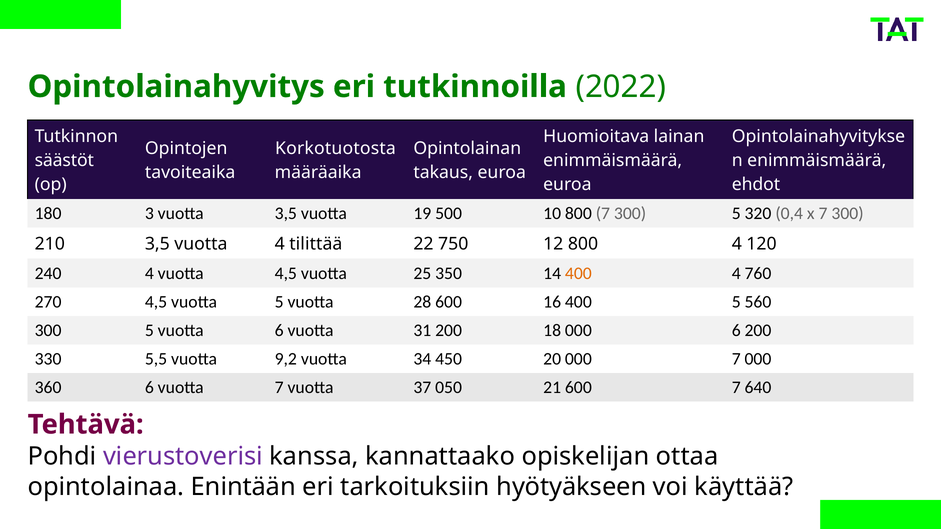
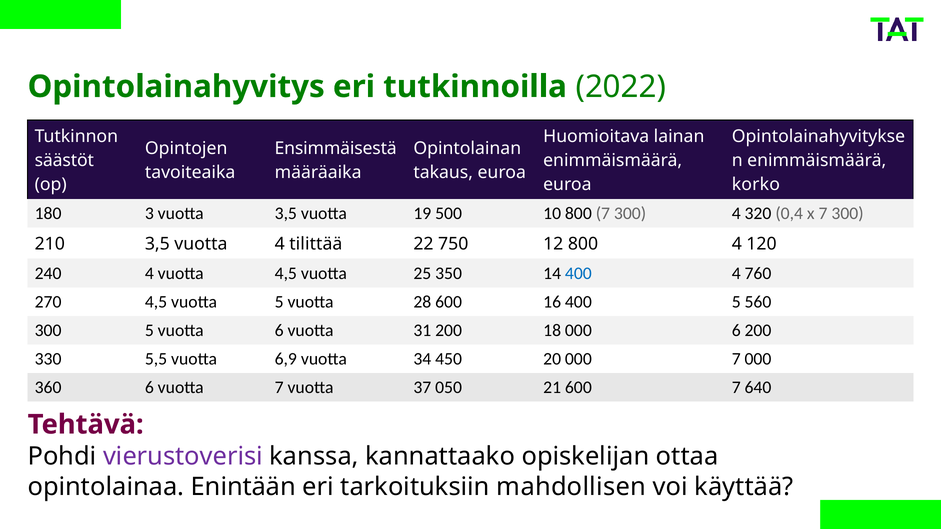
Korkotuotosta: Korkotuotosta -> Ensimmäisestä (336, 149)
ehdot: ehdot -> korko (756, 185)
7 300 5: 5 -> 4 (736, 214)
400 colour: orange -> blue (578, 273)
9,2: 9,2 -> 6,9 (286, 359)
hyötyäkseen: hyötyäkseen -> mahdollisen (571, 487)
